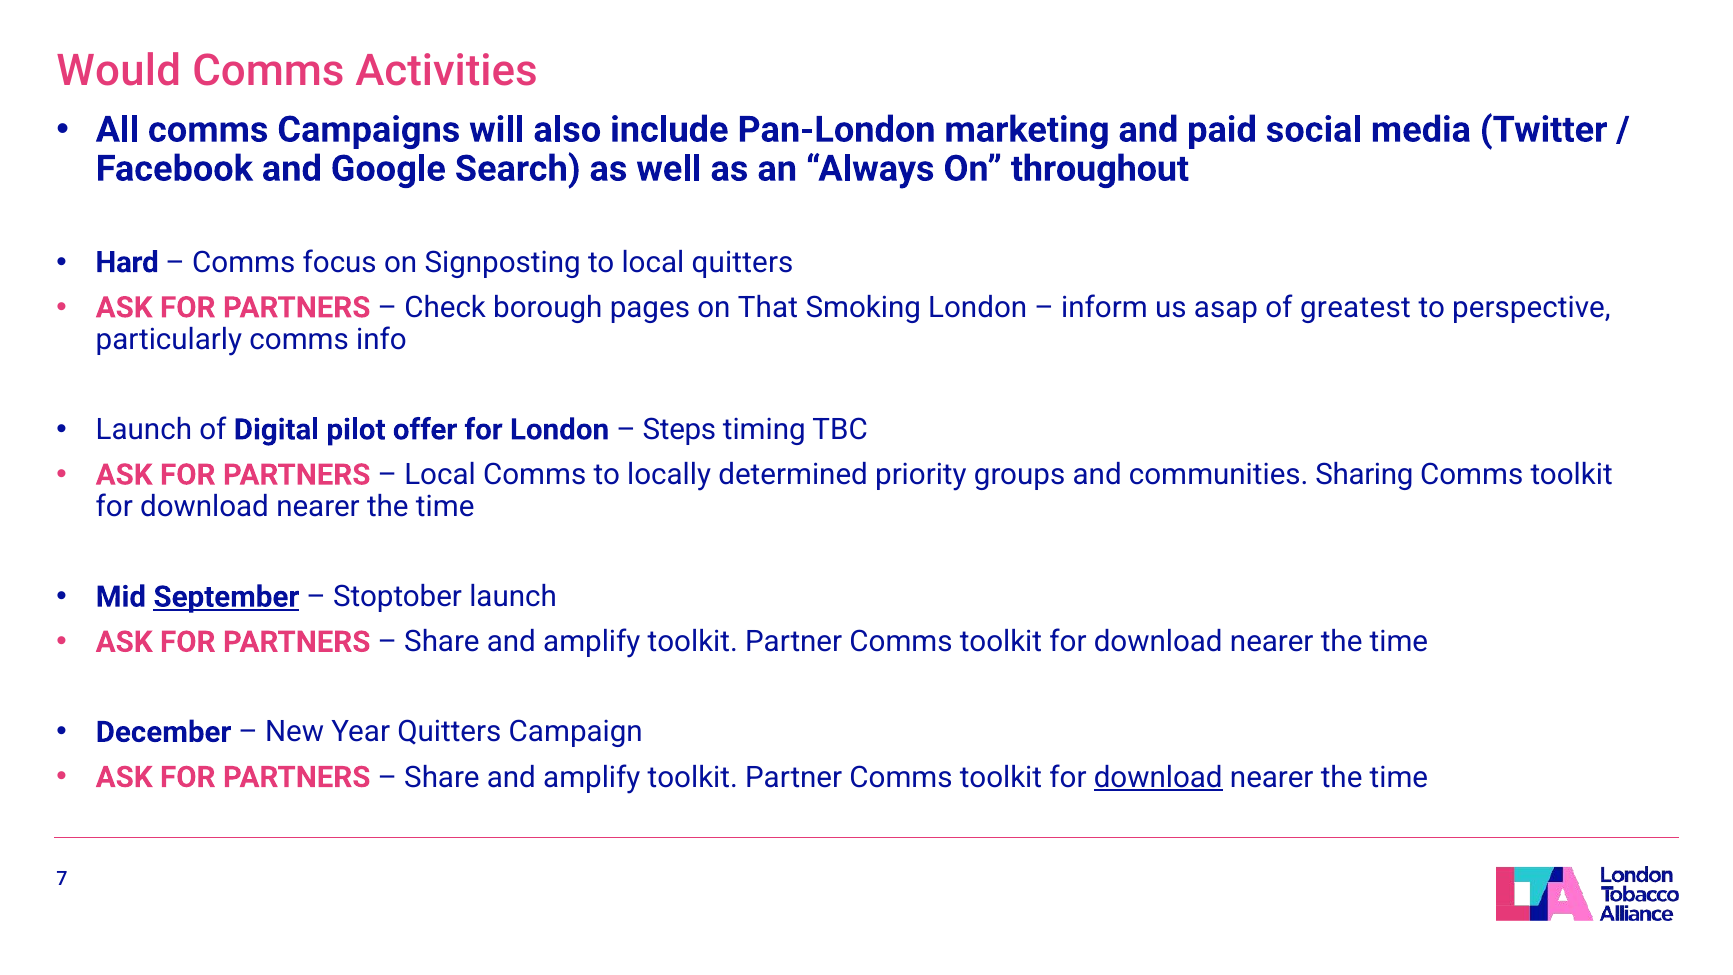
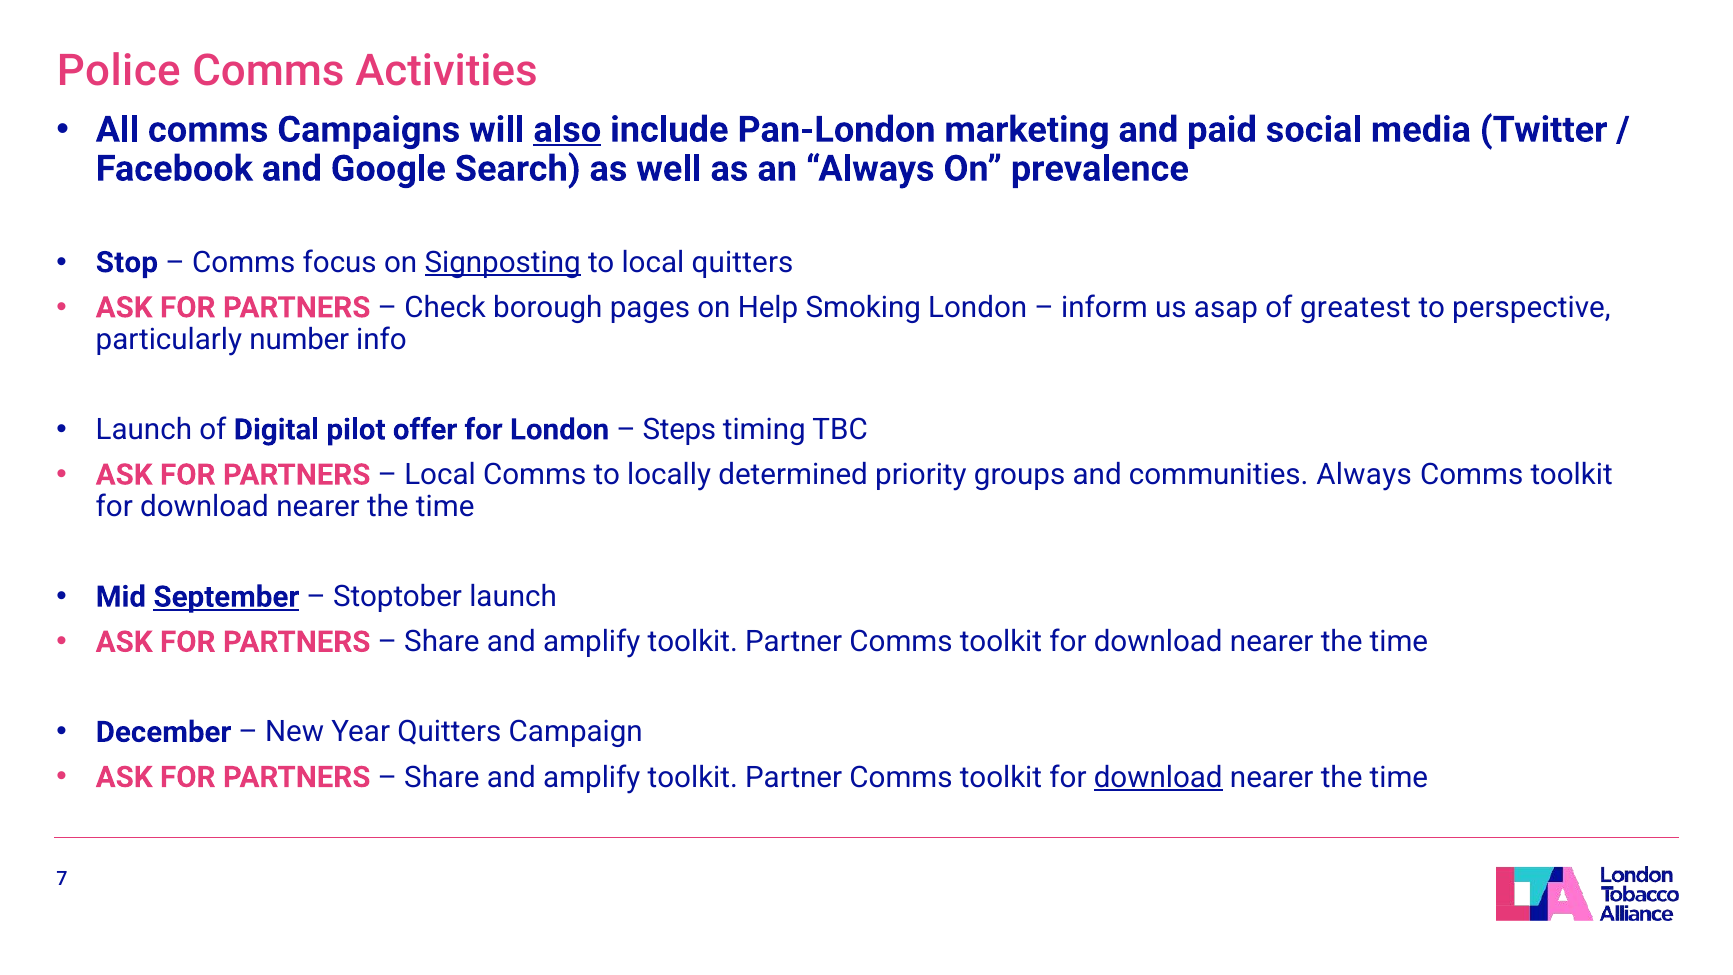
Would: Would -> Police (119, 71)
also underline: none -> present (567, 130)
throughout: throughout -> prevalence (1100, 169)
Hard: Hard -> Stop (127, 262)
Signposting underline: none -> present (503, 262)
That: That -> Help (768, 308)
particularly comms: comms -> number (299, 339)
communities Sharing: Sharing -> Always (1364, 475)
